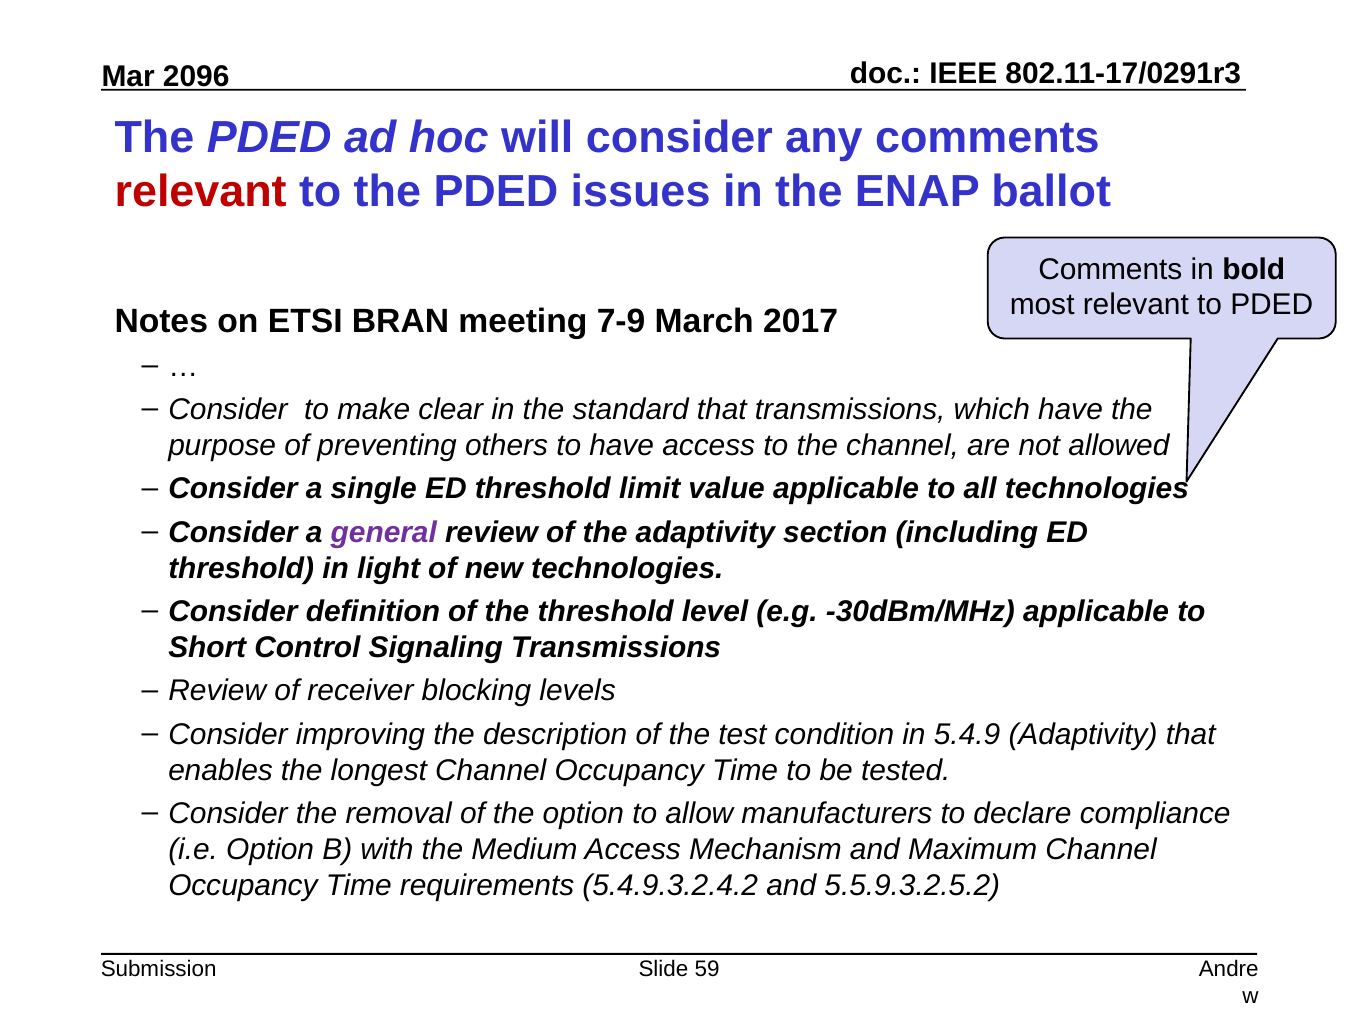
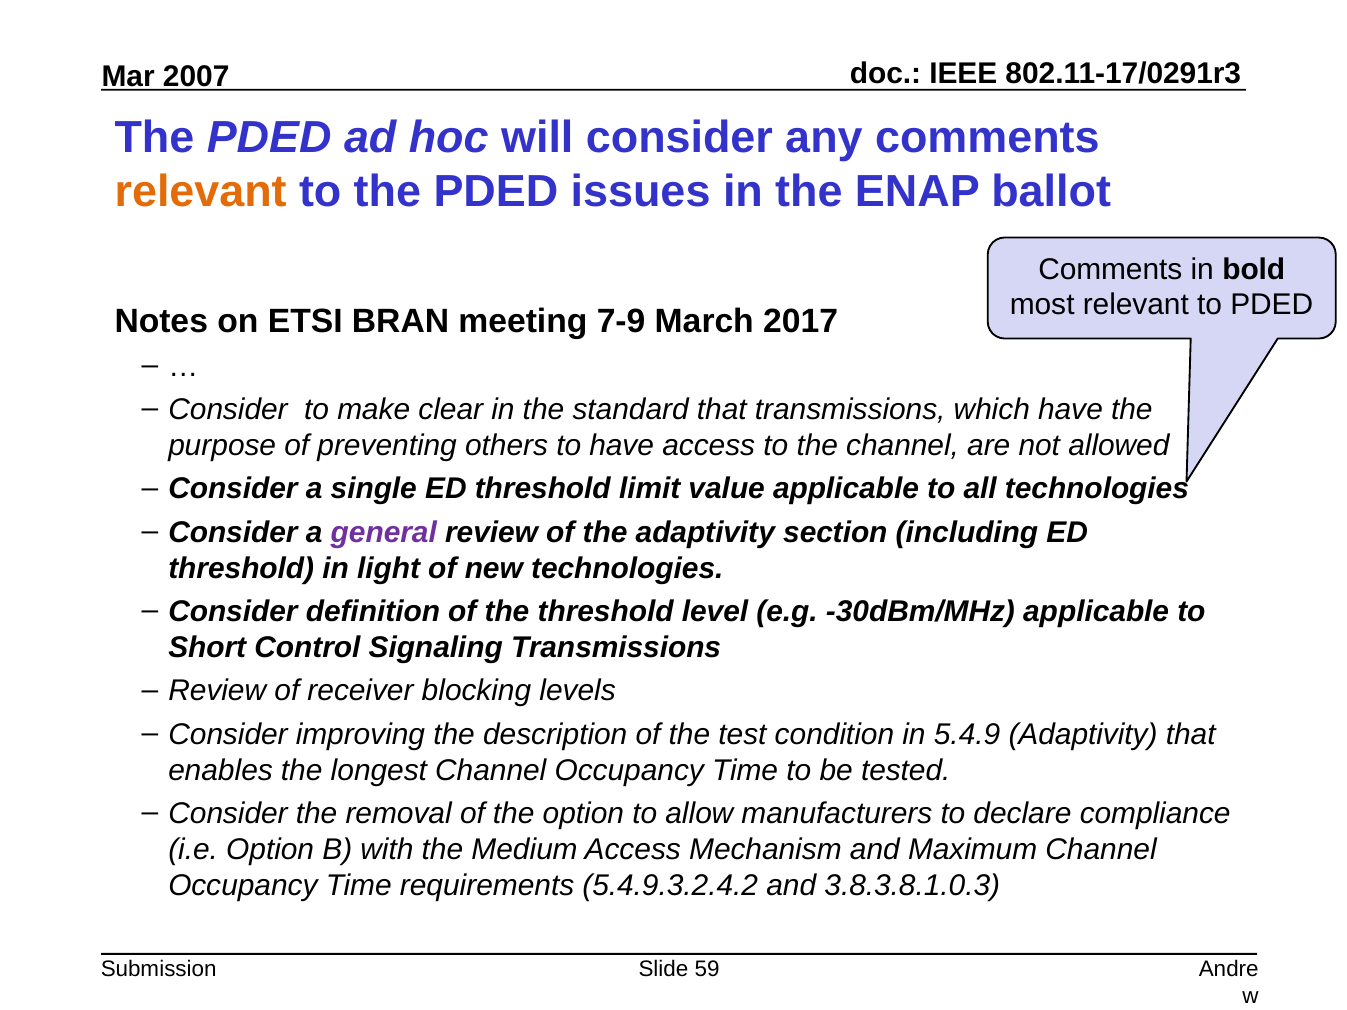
2096: 2096 -> 2007 (196, 77)
relevant colour: red -> orange (201, 192)
5.5.9.3.2.5.2: 5.5.9.3.2.5.2 -> 3.8.3.8.1.0.3 (912, 886)
